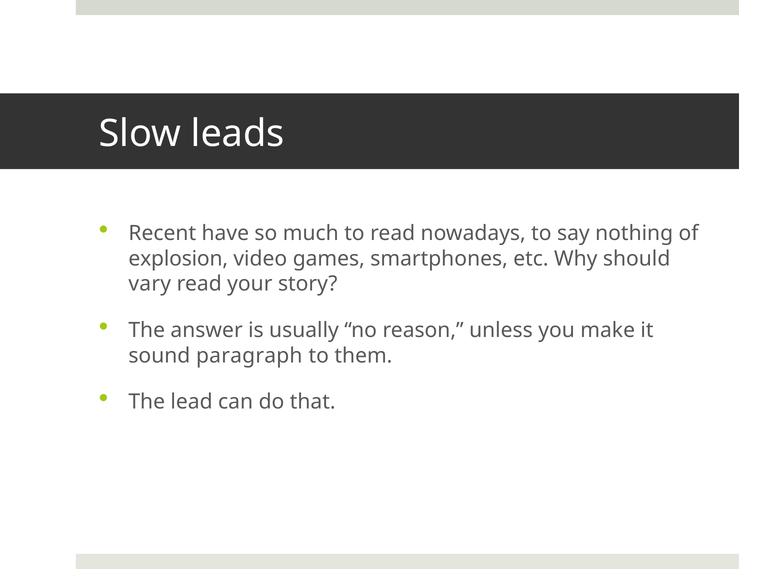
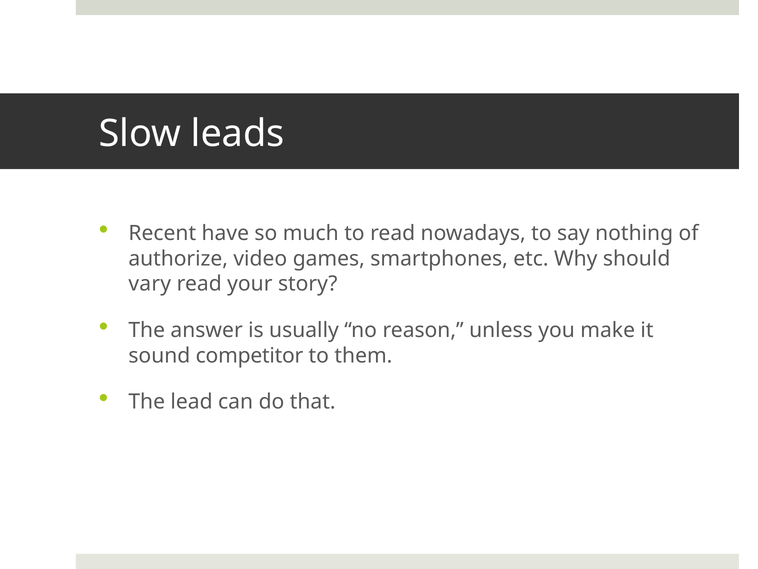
explosion: explosion -> authorize (178, 258)
paragraph: paragraph -> competitor (250, 355)
